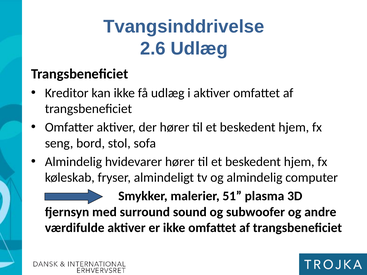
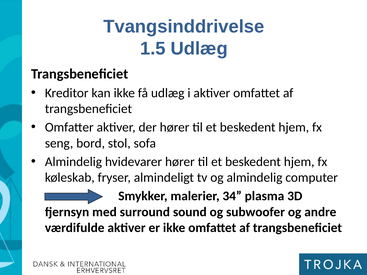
2.6: 2.6 -> 1.5 (153, 49)
51: 51 -> 34 (232, 196)
